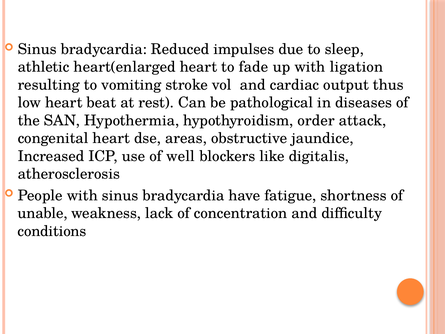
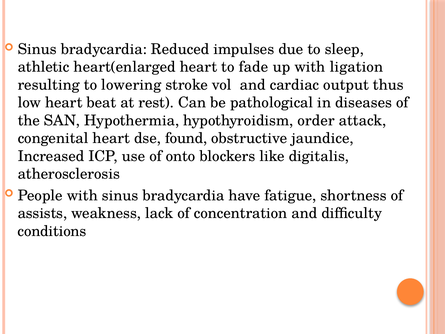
vomiting: vomiting -> lowering (131, 85)
areas: areas -> found (186, 138)
well: well -> onto (181, 156)
unable: unable -> assists (42, 213)
